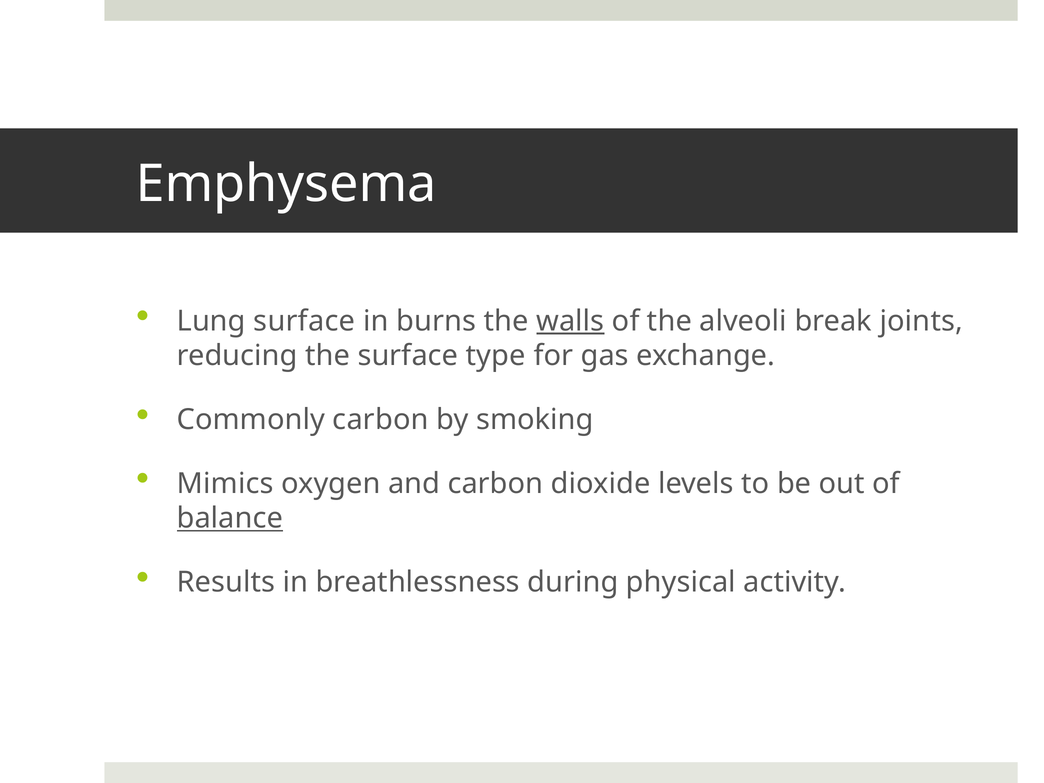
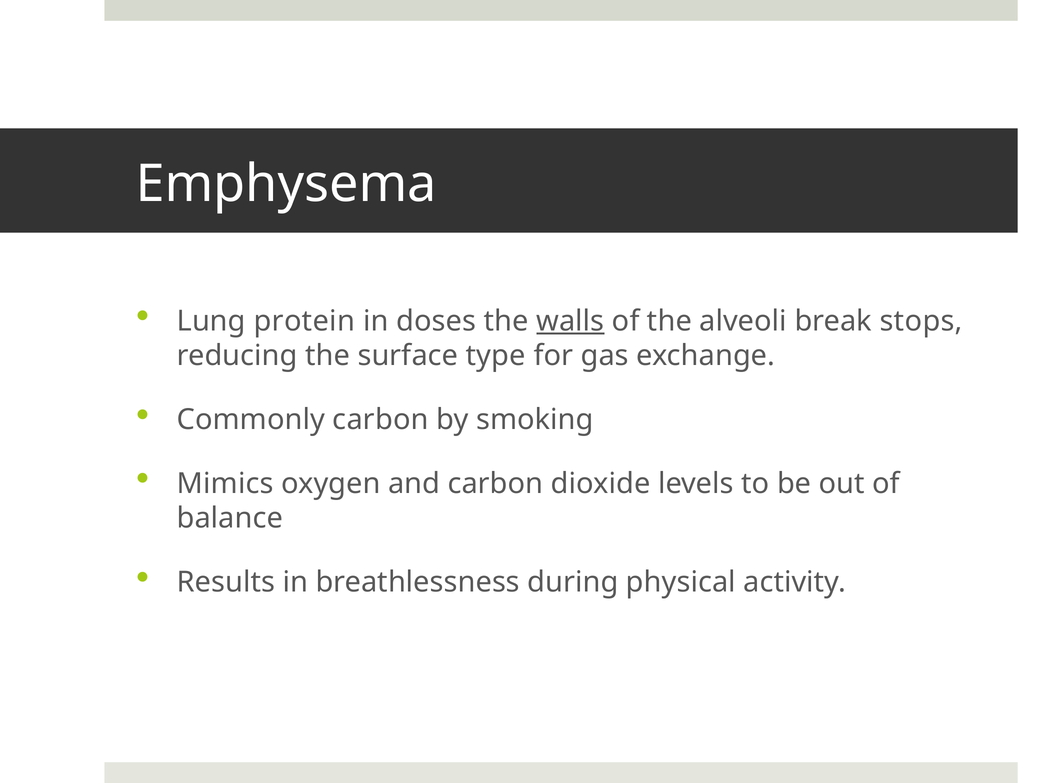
Lung surface: surface -> protein (304, 321)
burns: burns -> doses (436, 321)
joints: joints -> stops (921, 321)
balance underline: present -> none (230, 518)
